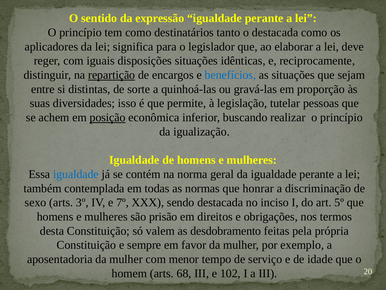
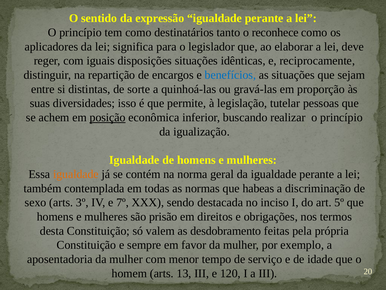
o destacada: destacada -> reconhece (275, 32)
repartição underline: present -> none (112, 75)
igualdade colour: blue -> orange (76, 174)
honrar: honrar -> habeas (258, 188)
68: 68 -> 13 (184, 273)
102: 102 -> 120 (230, 273)
